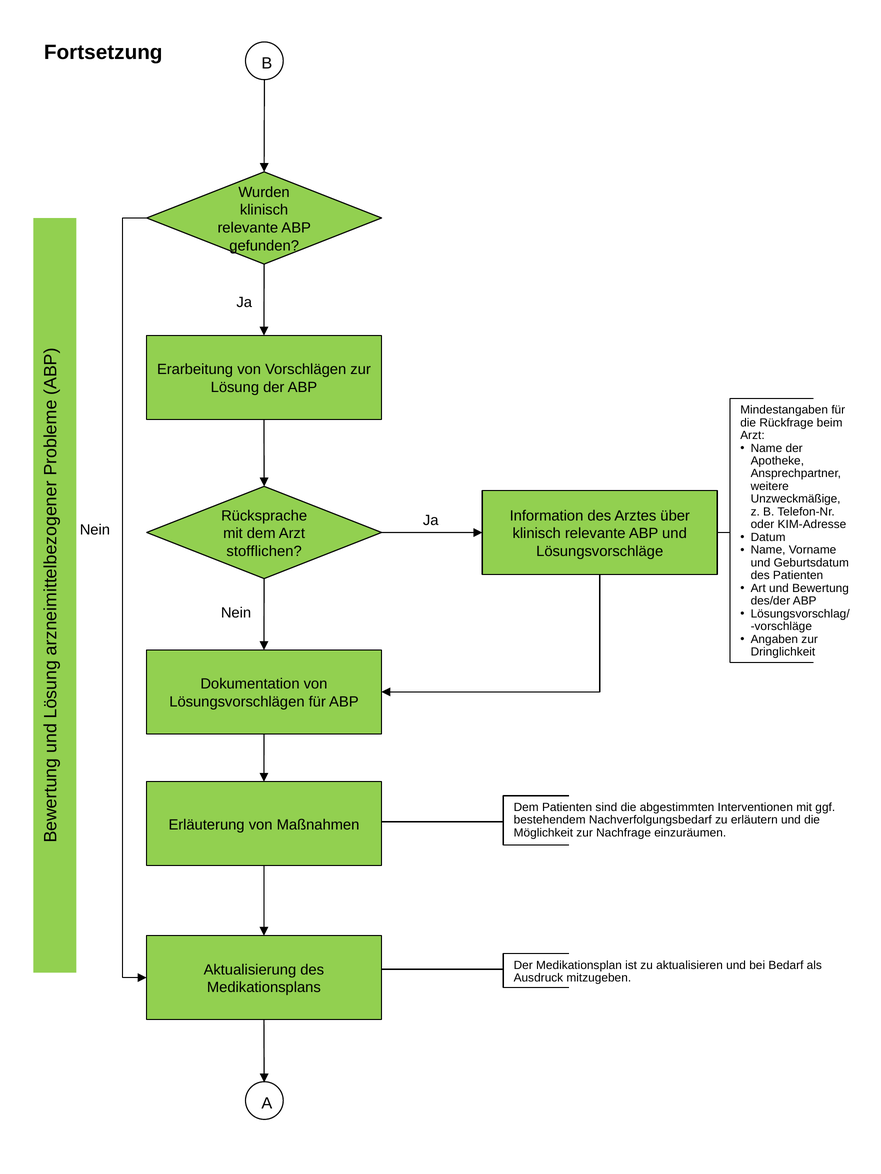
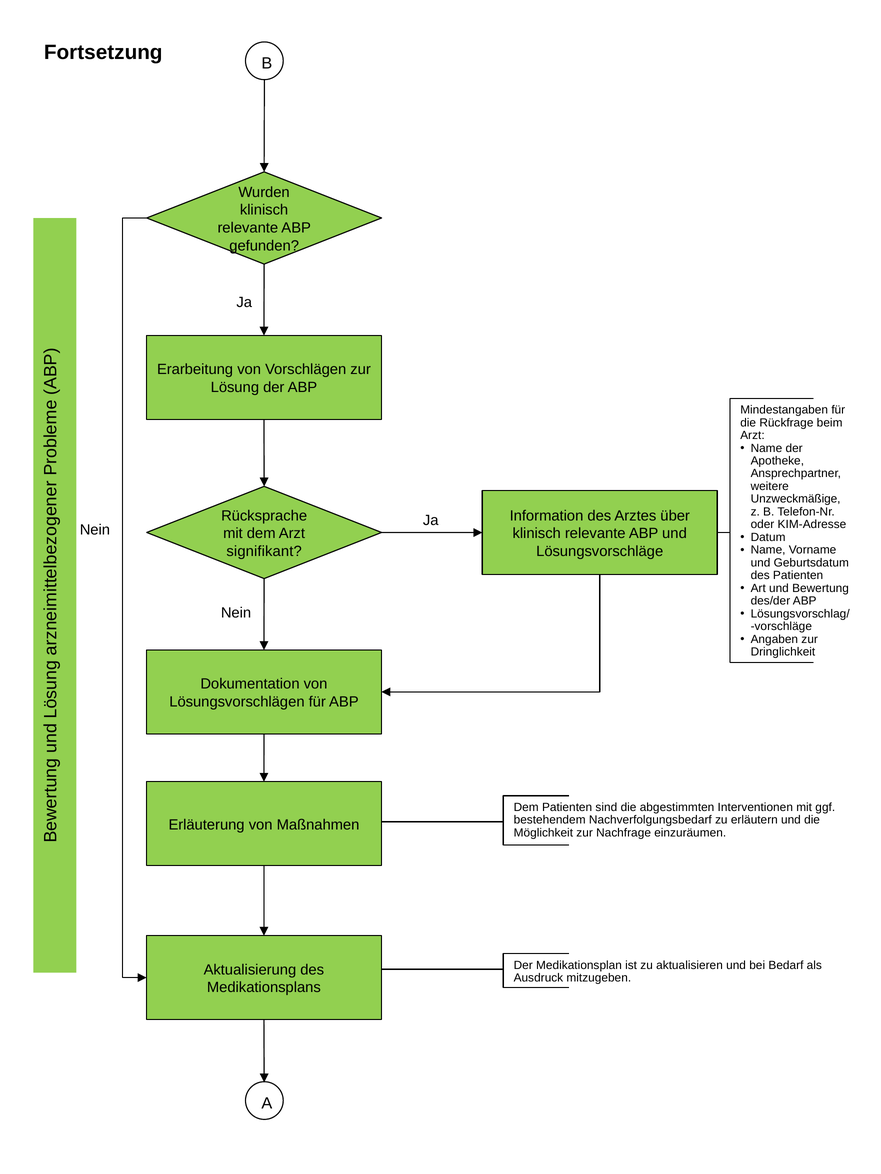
stofflichen: stofflichen -> signifikant (264, 552)
